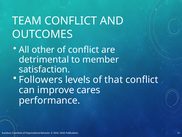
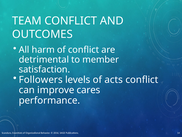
other: other -> harm (43, 50)
that: that -> acts (114, 79)
